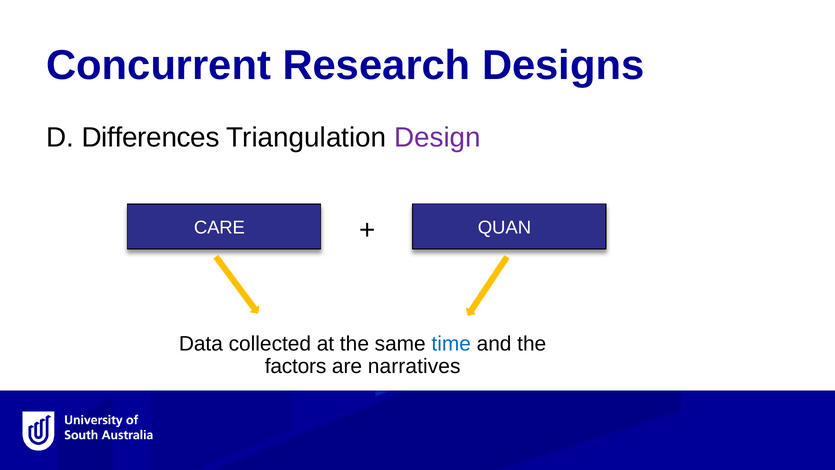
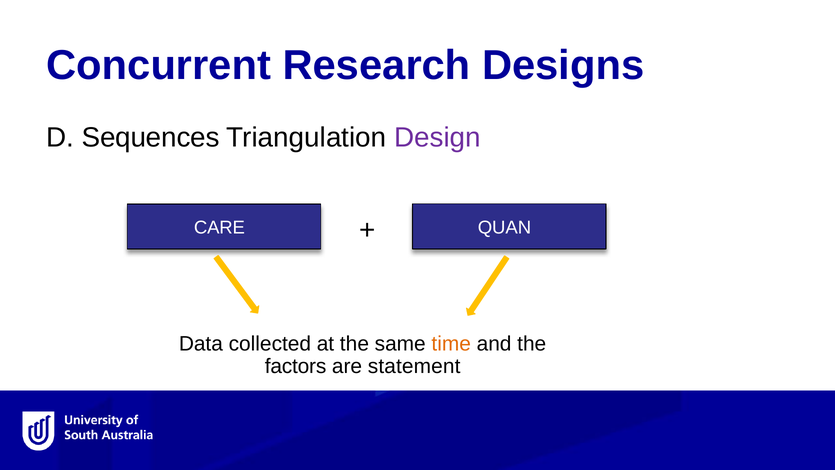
Differences: Differences -> Sequences (151, 137)
time colour: blue -> orange (451, 344)
narratives: narratives -> statement (414, 366)
